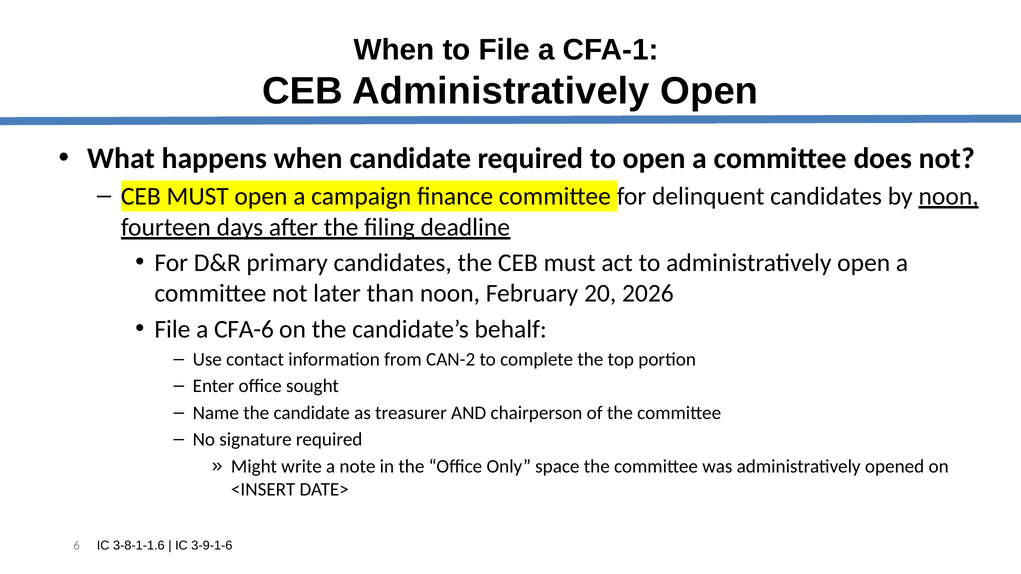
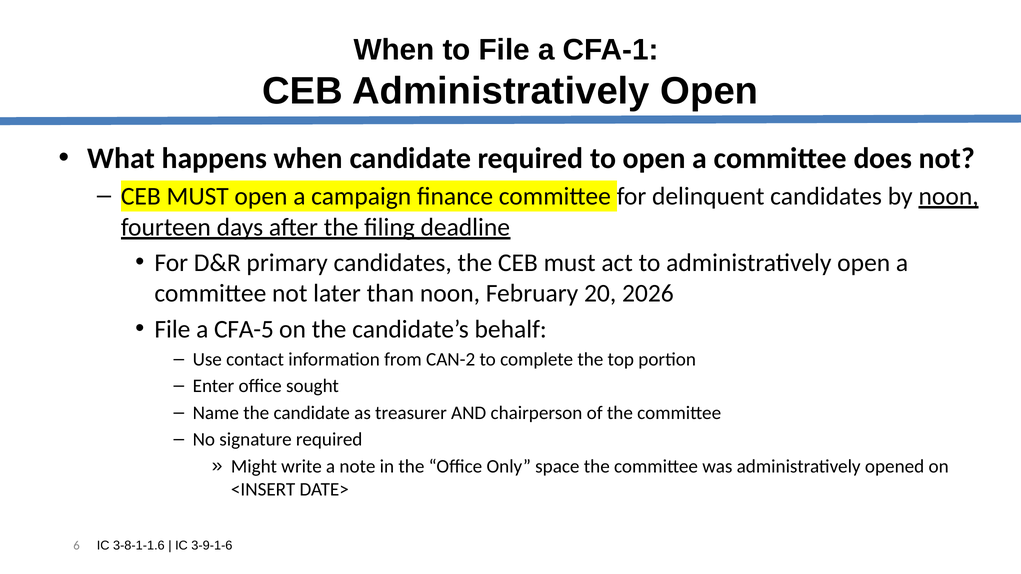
CFA-6: CFA-6 -> CFA-5 (244, 329)
